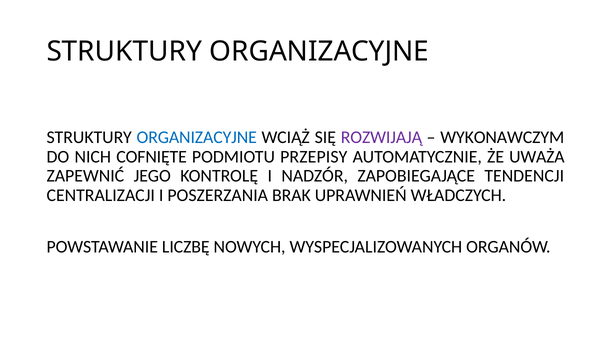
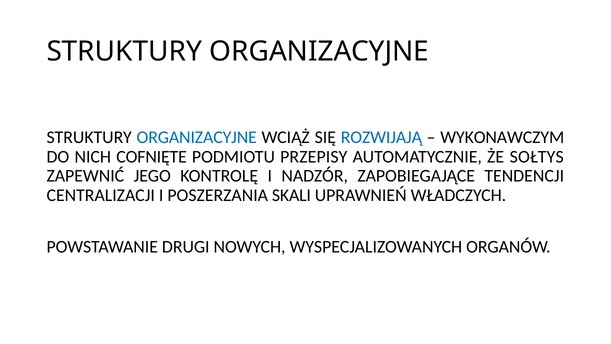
ROZWIJAJĄ colour: purple -> blue (381, 137)
UWAŻA: UWAŻA -> SOŁTYS (537, 157)
BRAK: BRAK -> SKALI (291, 195)
LICZBĘ: LICZBĘ -> DRUGI (186, 246)
